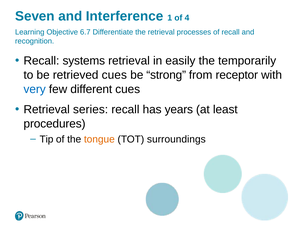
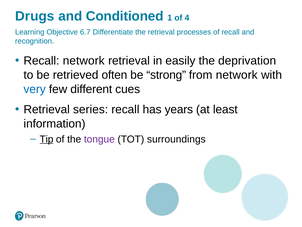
Seven: Seven -> Drugs (35, 16)
Interference: Interference -> Conditioned (125, 16)
Recall systems: systems -> network (84, 61)
temporarily: temporarily -> deprivation (247, 61)
retrieved cues: cues -> often (114, 75)
from receptor: receptor -> network (237, 75)
procedures: procedures -> information (54, 123)
Tip underline: none -> present (46, 139)
tongue colour: orange -> purple (99, 139)
